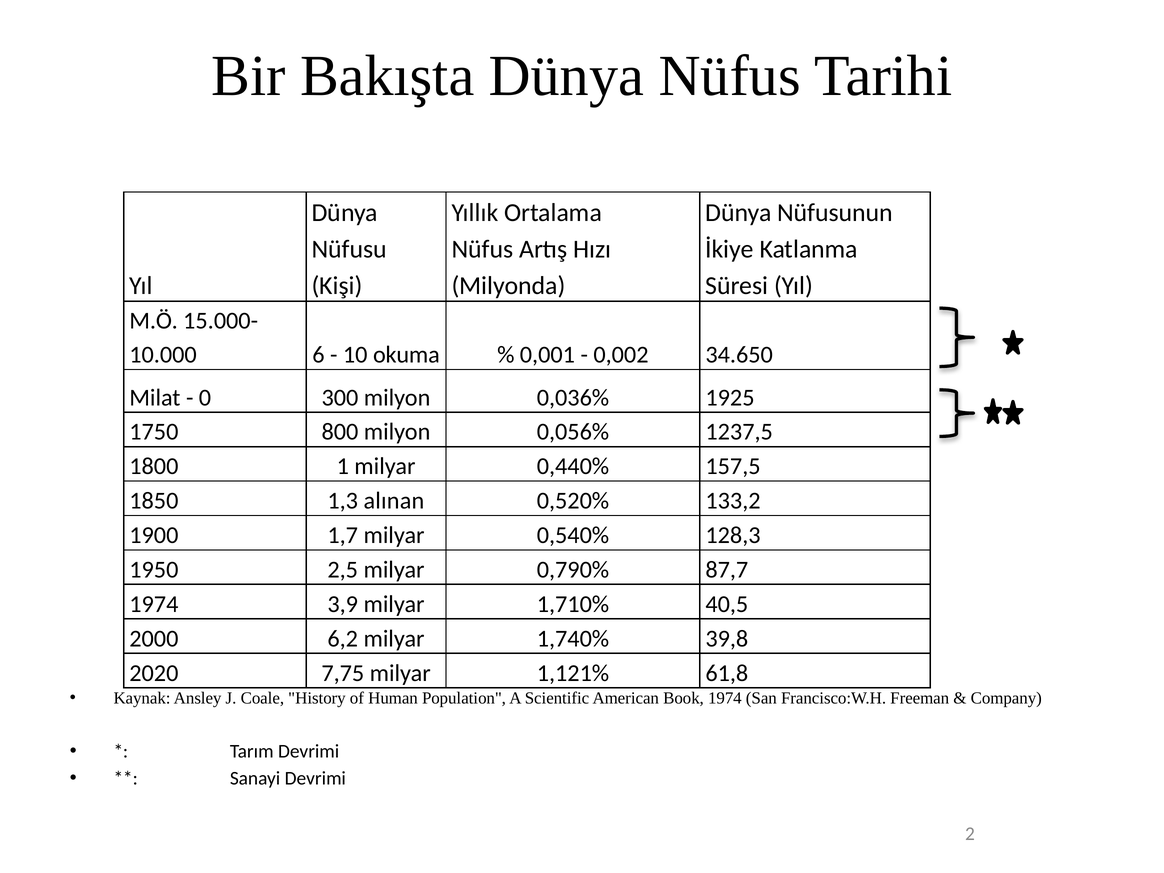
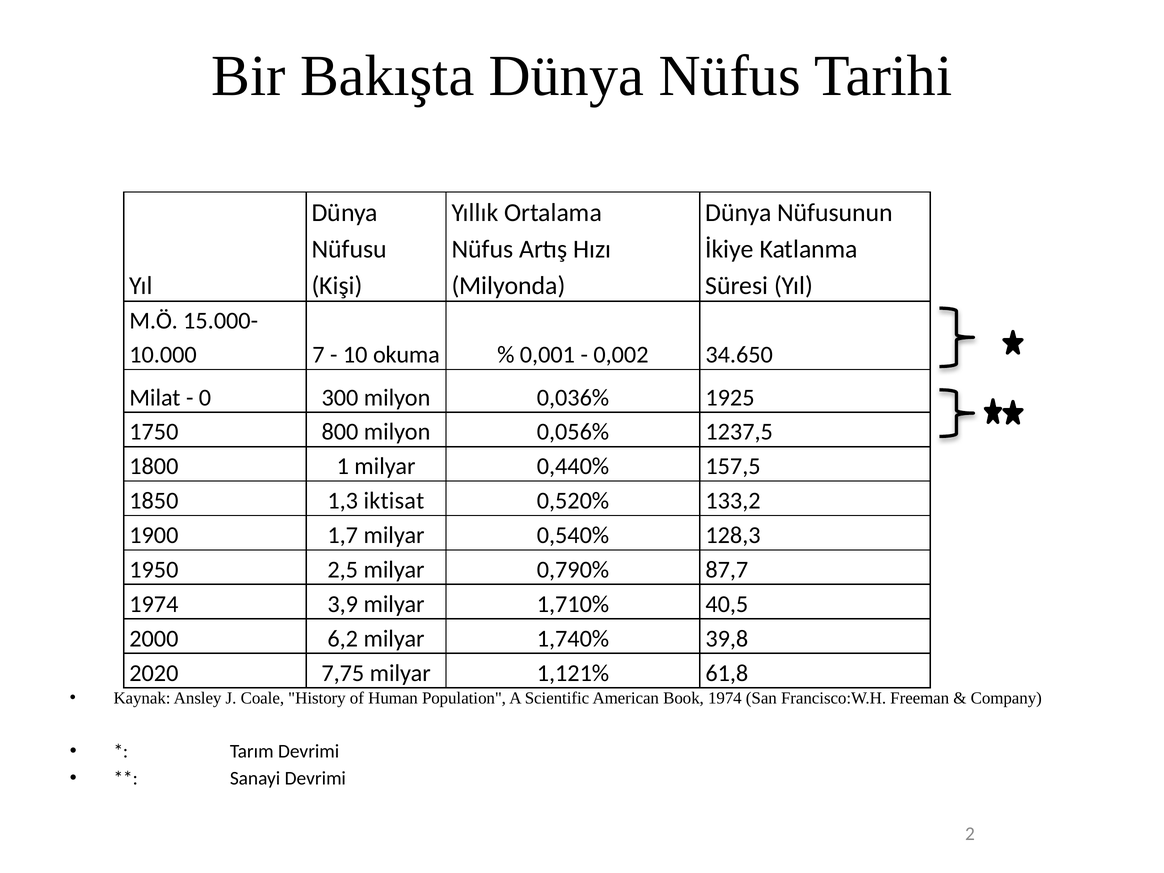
6: 6 -> 7 (318, 355)
alınan: alınan -> iktisat (394, 501)
